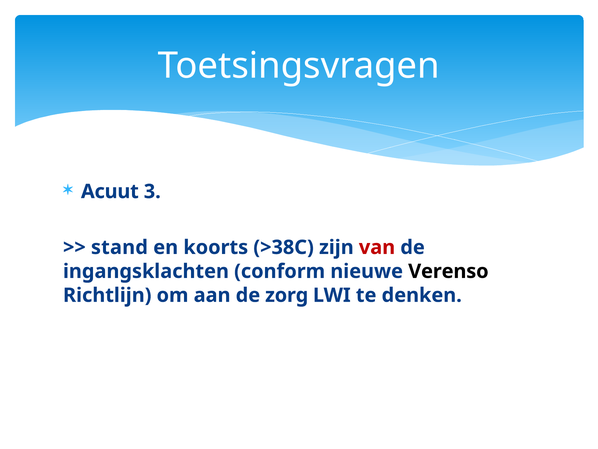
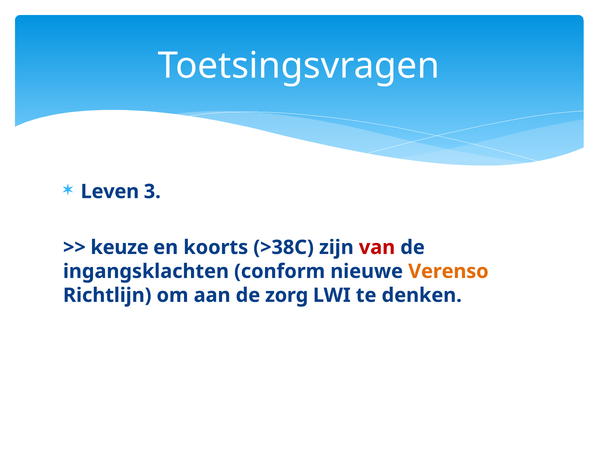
Acuut: Acuut -> Leven (110, 191)
stand: stand -> keuze (120, 247)
Verenso colour: black -> orange (448, 271)
